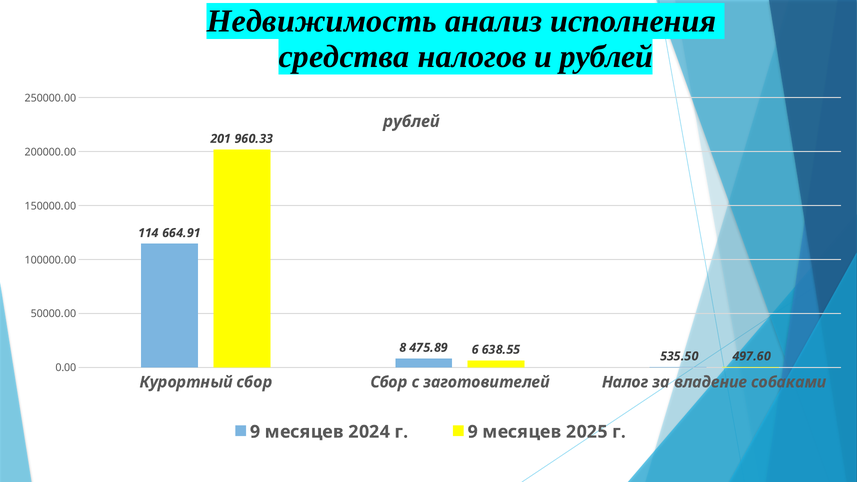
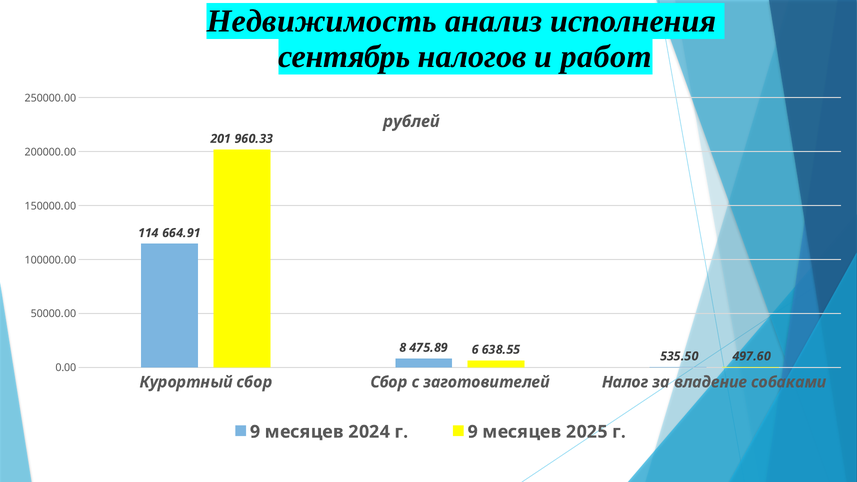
средства: средства -> сентябрь (344, 57)
и рублей: рублей -> работ (606, 57)
